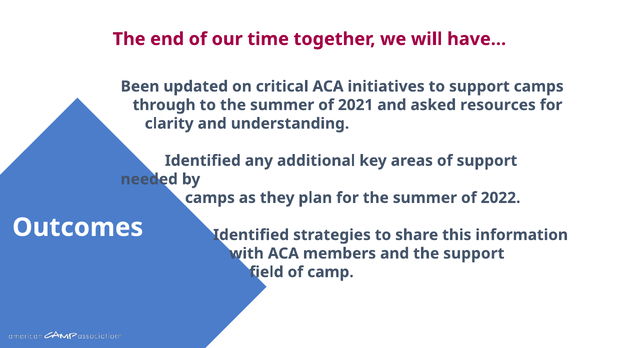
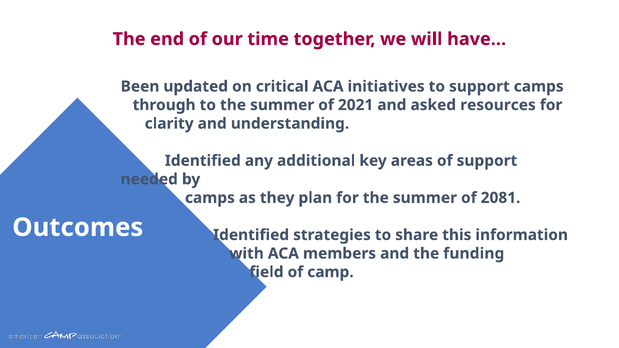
2022: 2022 -> 2081 (501, 198)
the support: support -> funding (474, 254)
